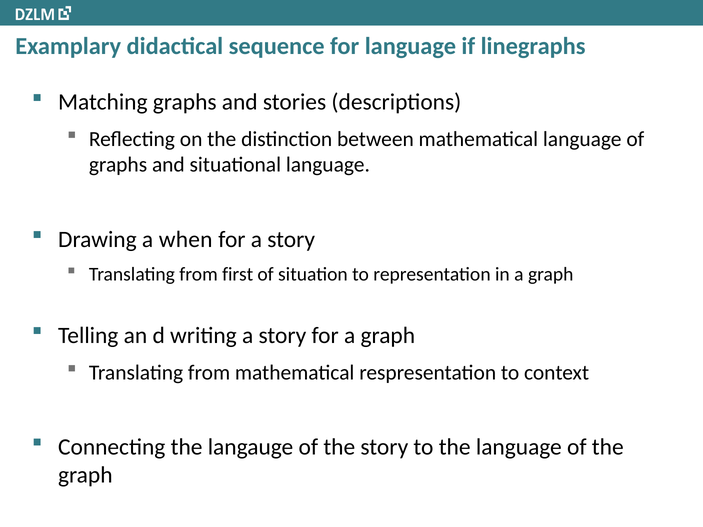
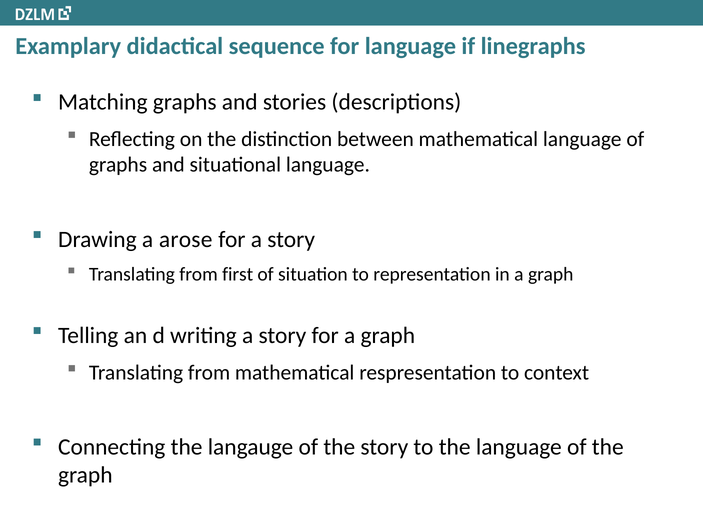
when: when -> arose (186, 239)
